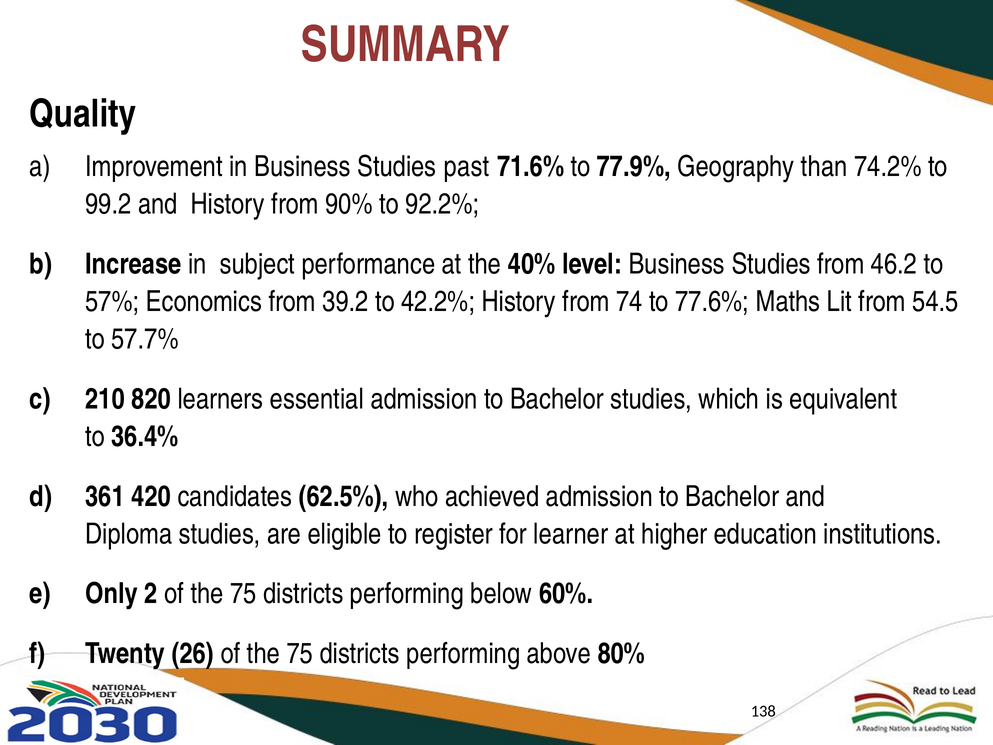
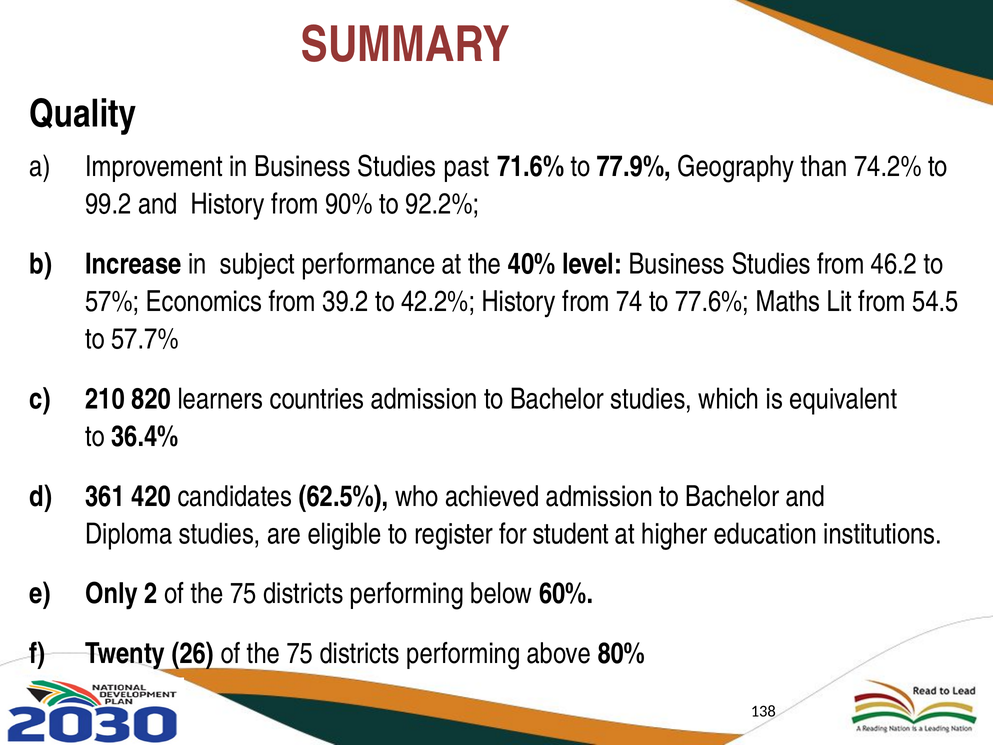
essential: essential -> countries (317, 399)
learner: learner -> student (571, 534)
